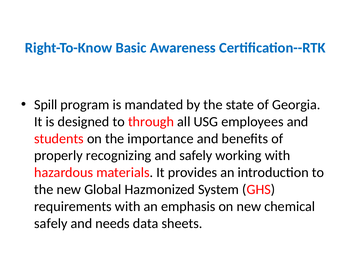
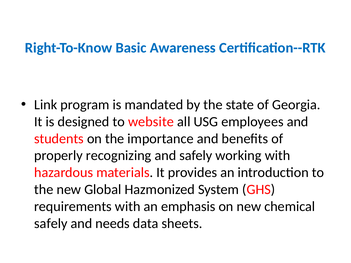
Spill: Spill -> Link (46, 105)
through: through -> website (151, 122)
